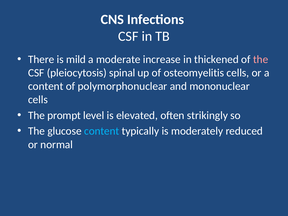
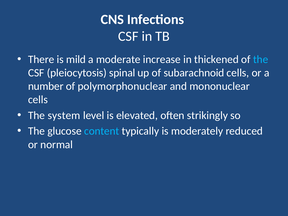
the colour: pink -> light blue (261, 59)
osteomyelitis: osteomyelitis -> subarachnoid (194, 73)
content: content -> number (46, 86)
prompt: prompt -> system (64, 115)
